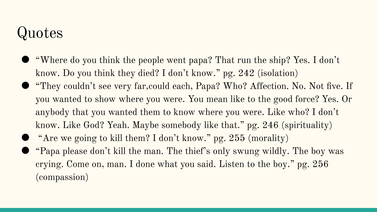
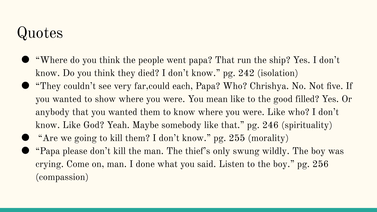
Affection: Affection -> Chrishya (269, 86)
force: force -> filled (307, 99)
